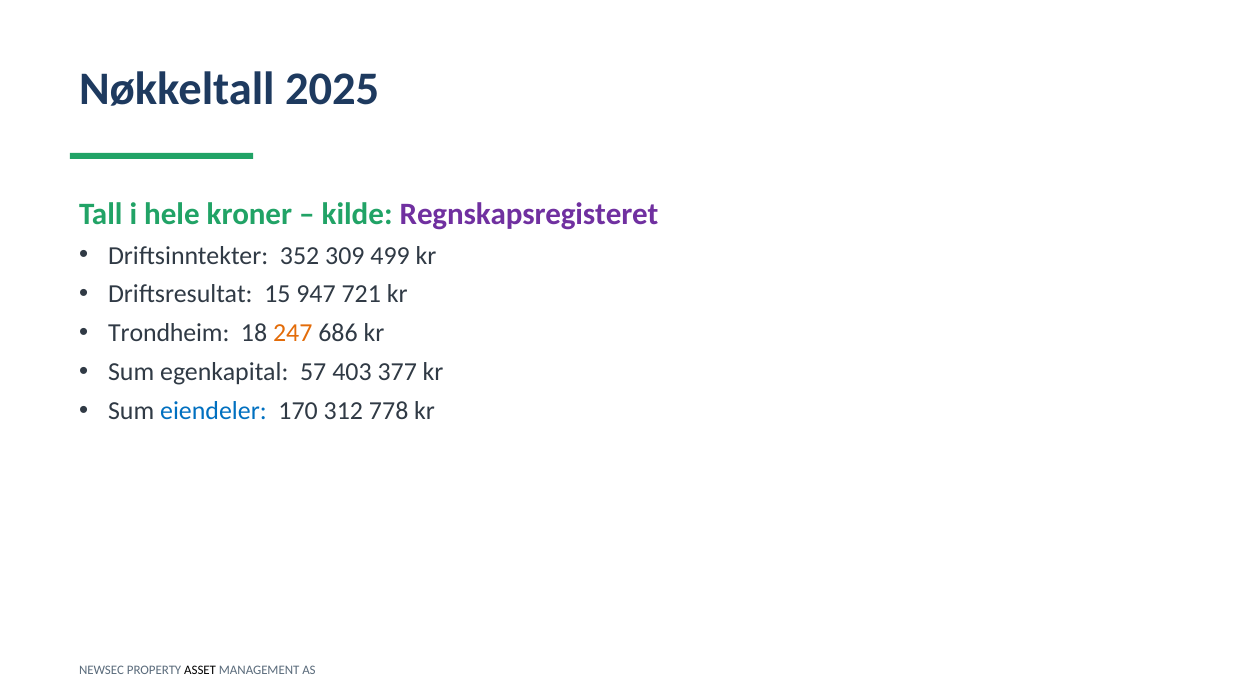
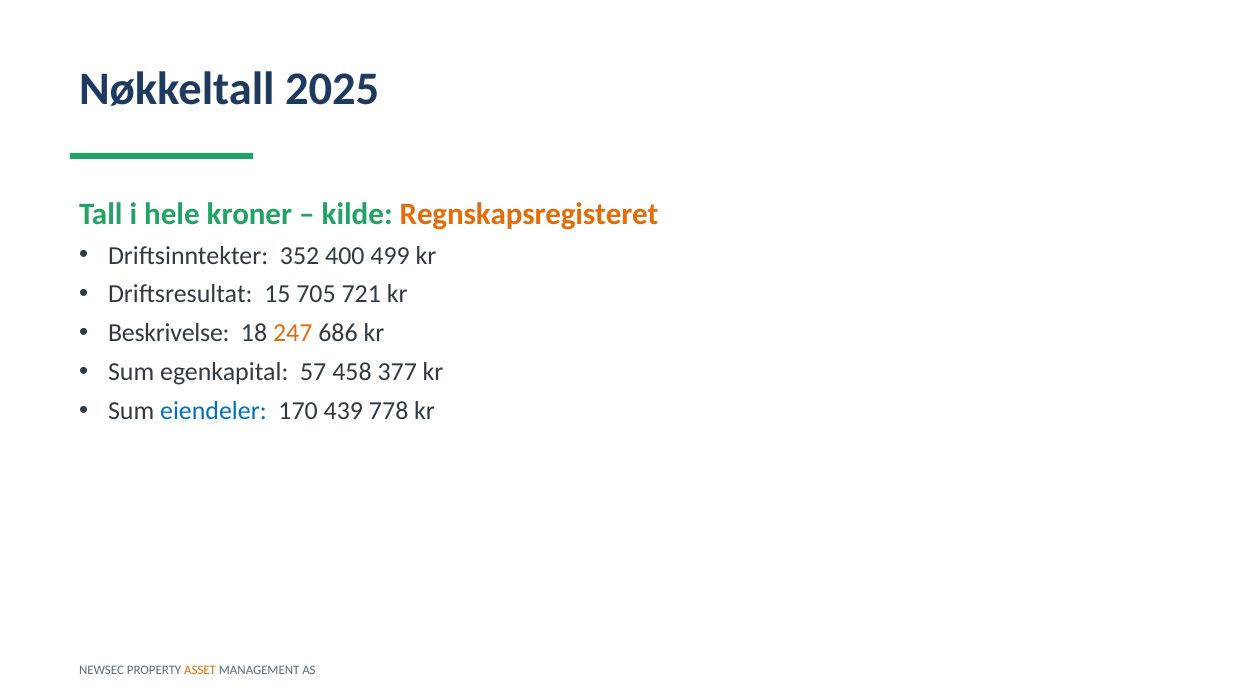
Regnskapsregisteret colour: purple -> orange (529, 214)
309: 309 -> 400 (345, 255)
947: 947 -> 705 (316, 294)
Trondheim: Trondheim -> Beskrivelse (169, 333)
403: 403 -> 458 (352, 372)
312: 312 -> 439 (343, 411)
ASSET colour: black -> orange (200, 670)
